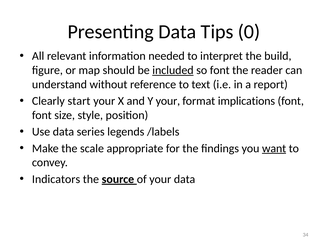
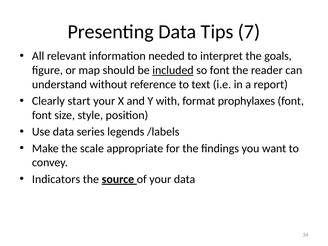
0: 0 -> 7 (249, 32)
build: build -> goals (278, 56)
Y your: your -> with (168, 101)
implications: implications -> prophylaxes (246, 101)
want underline: present -> none (274, 148)
